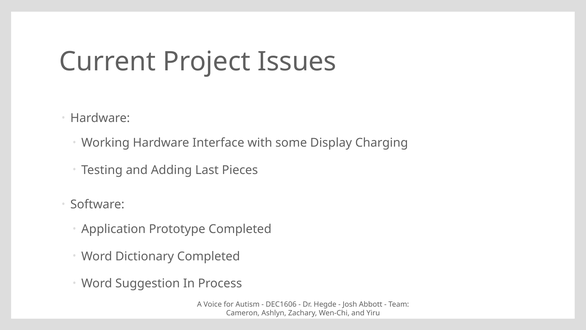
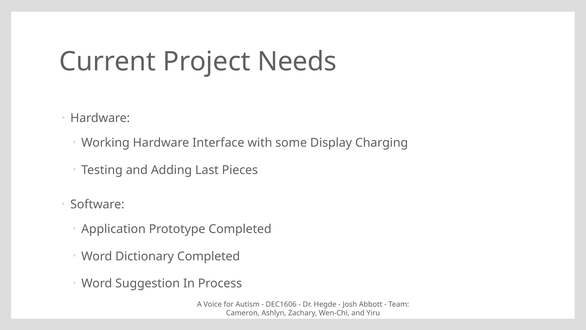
Issues: Issues -> Needs (297, 62)
